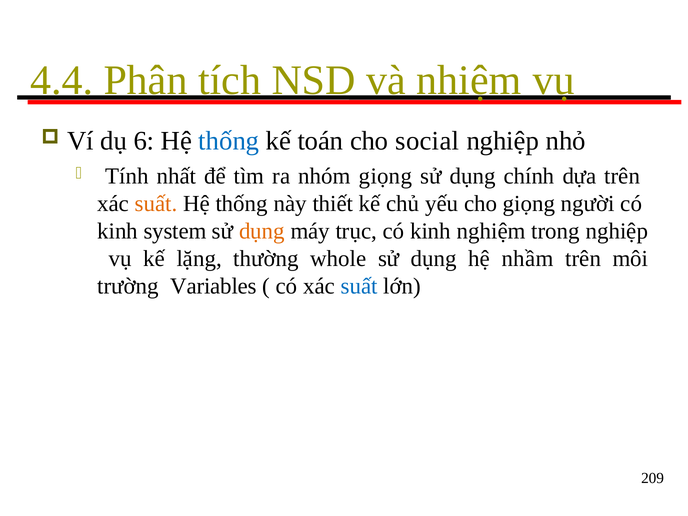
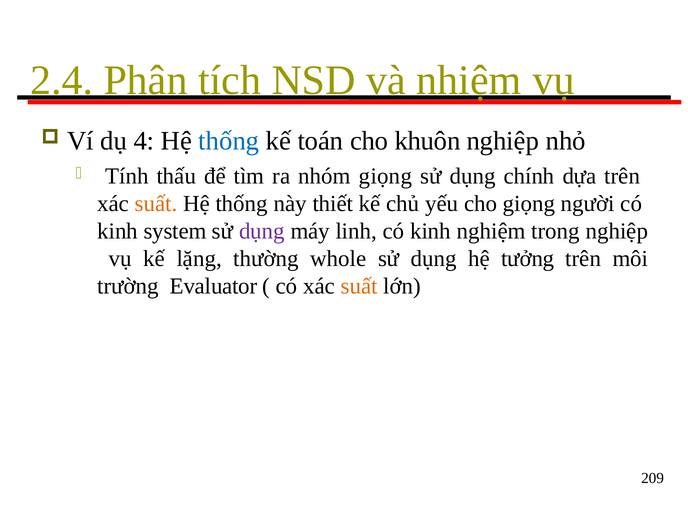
4.4: 4.4 -> 2.4 (62, 80)
6: 6 -> 4 (144, 141)
social: social -> khuôn (428, 141)
nhất: nhất -> thấu (176, 176)
dụng colour: orange -> purple (262, 231)
trục: trục -> linh (356, 231)
nhầm: nhầm -> tưởng (528, 259)
Variables: Variables -> Evaluator (214, 286)
suất colour: blue -> orange (359, 286)
